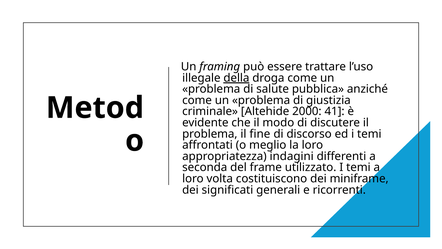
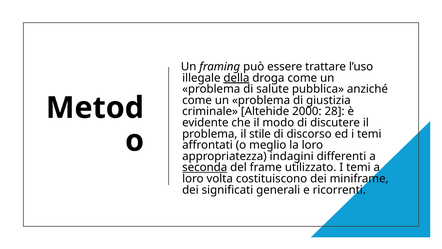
41: 41 -> 28 (335, 111)
fine: fine -> stile (260, 134)
seconda underline: none -> present (205, 167)
